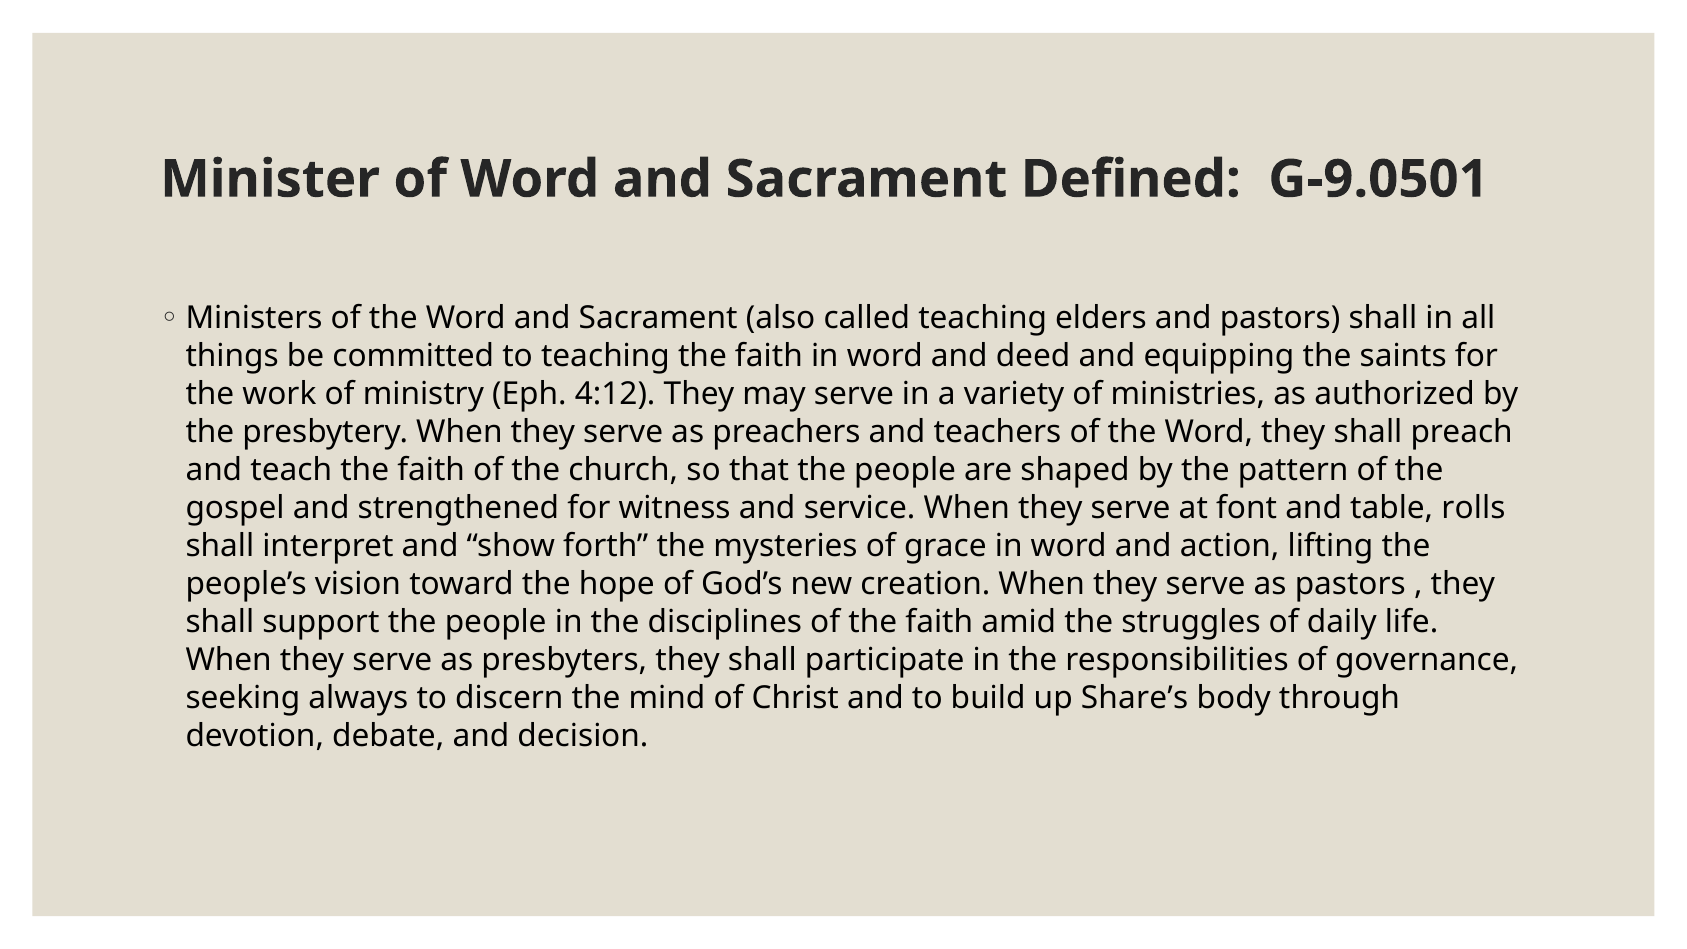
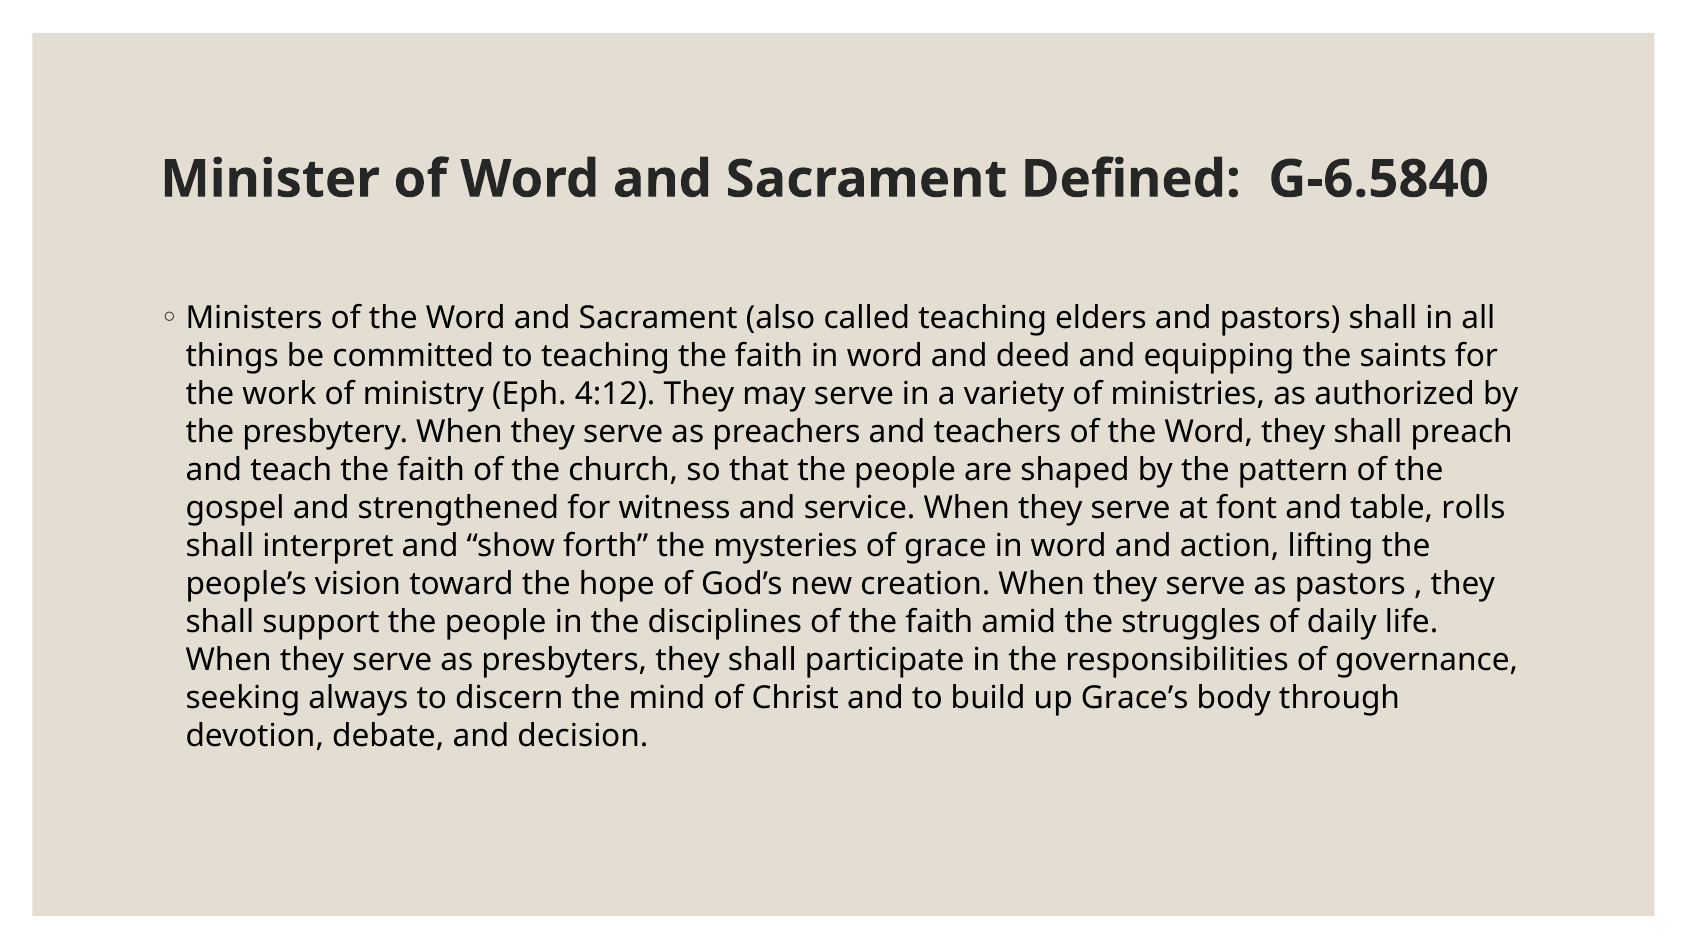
G-9.0501: G-9.0501 -> G-6.5840 (1379, 179)
Share’s: Share’s -> Grace’s (1135, 698)
